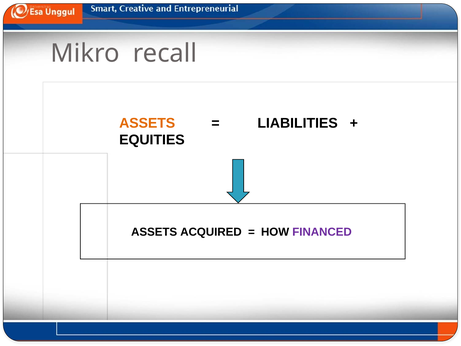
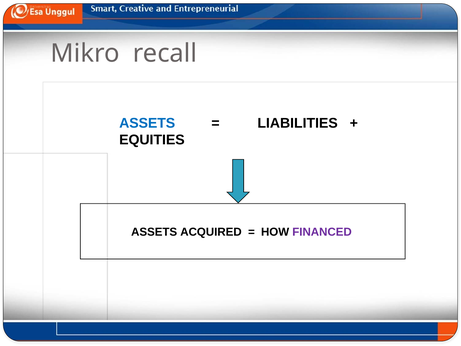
ASSETS colour: orange -> blue (147, 123)
